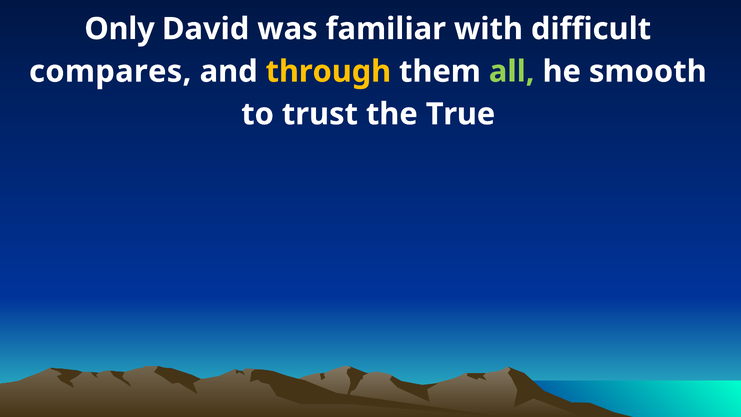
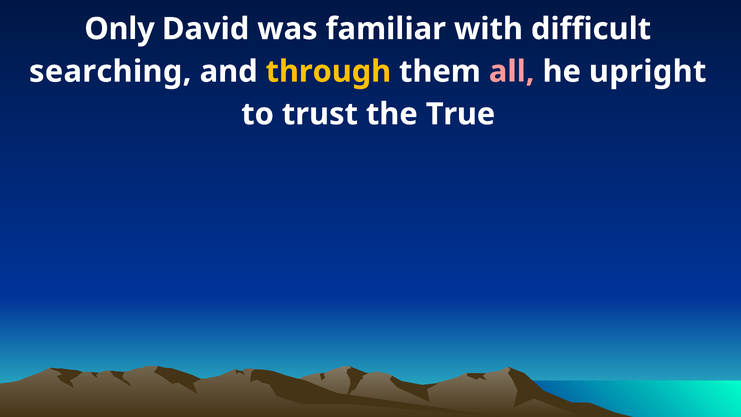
compares: compares -> searching (110, 72)
all colour: light green -> pink (512, 72)
smooth: smooth -> upright (648, 72)
